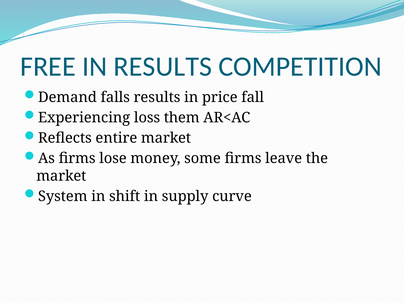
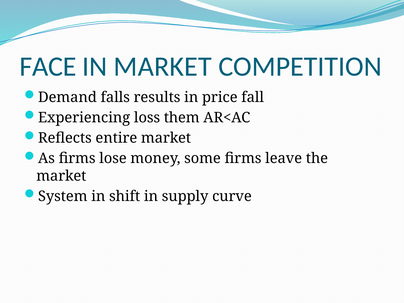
FREE: FREE -> FACE (48, 67)
IN RESULTS: RESULTS -> MARKET (163, 67)
